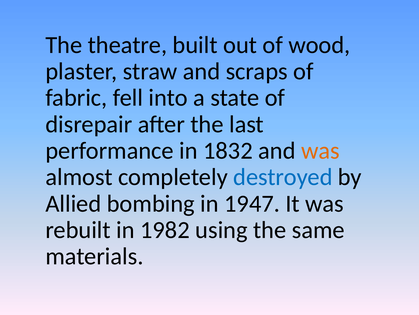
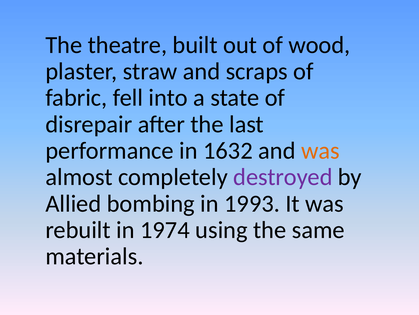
1832: 1832 -> 1632 (228, 150)
destroyed colour: blue -> purple (283, 177)
1947: 1947 -> 1993 (252, 203)
1982: 1982 -> 1974 (165, 230)
